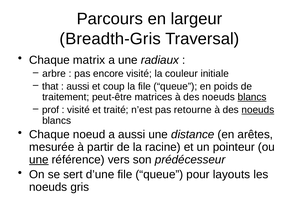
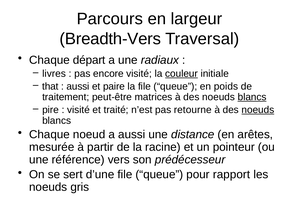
Breadth-Gris: Breadth-Gris -> Breadth-Vers (110, 39)
matrix: matrix -> départ (89, 60)
arbre: arbre -> livres (54, 74)
couleur underline: none -> present (181, 74)
coup: coup -> paire (114, 86)
prof: prof -> pire (51, 110)
une underline: present -> none (39, 160)
layouts: layouts -> rapport (232, 175)
